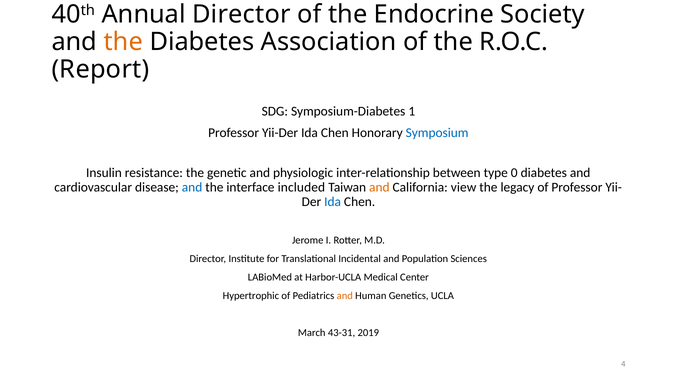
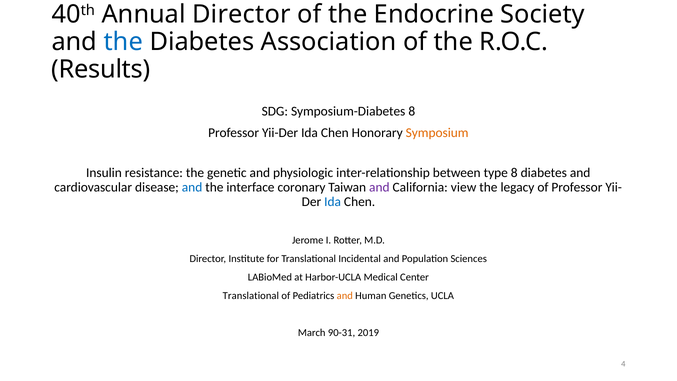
the colour: orange -> blue (123, 42)
Report: Report -> Results (101, 69)
Symposium-Diabetes 1: 1 -> 8 (412, 111)
Symposium colour: blue -> orange (437, 133)
type 0: 0 -> 8 (514, 173)
included: included -> coronary (302, 187)
and colour: orange -> purple (379, 187)
Hypertrophic: Hypertrophic -> Translational (251, 296)
43-31: 43-31 -> 90-31 (342, 332)
